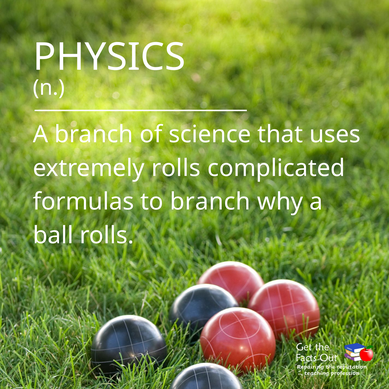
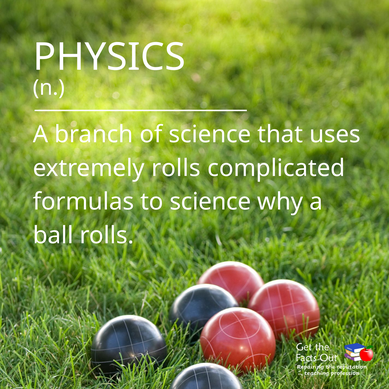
to branch: branch -> science (210, 202)
